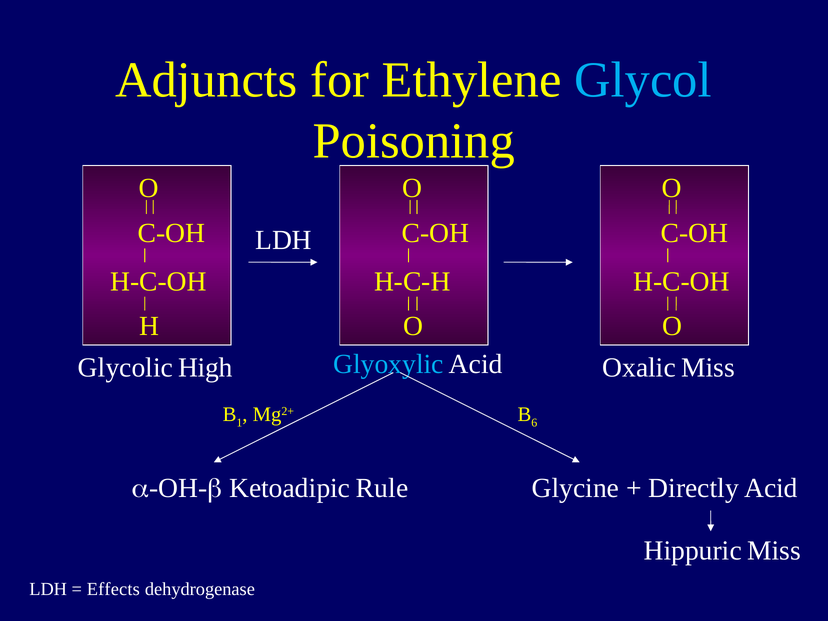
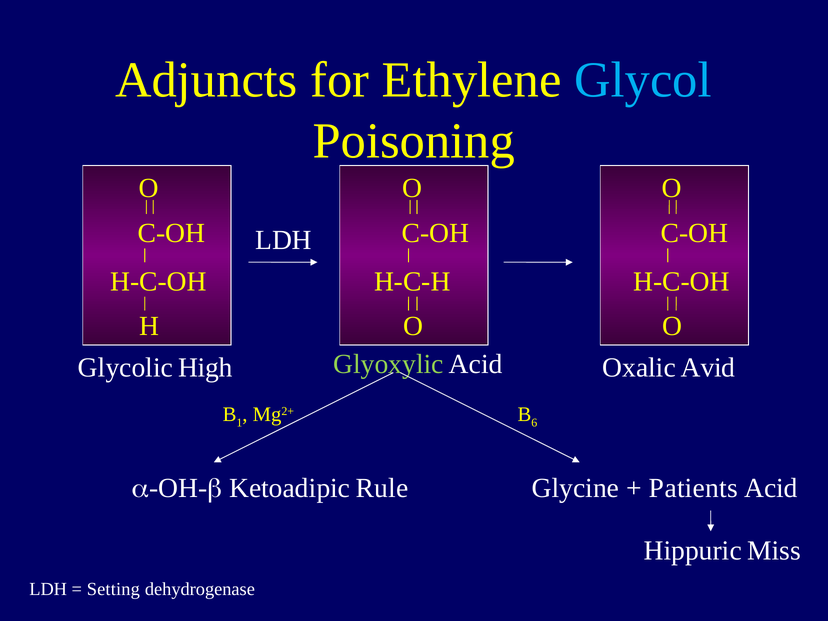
Glyoxylic colour: light blue -> light green (388, 364)
Oxalic Miss: Miss -> Avid (708, 368)
Directly: Directly -> Patients (694, 488)
Effects: Effects -> Setting (113, 589)
